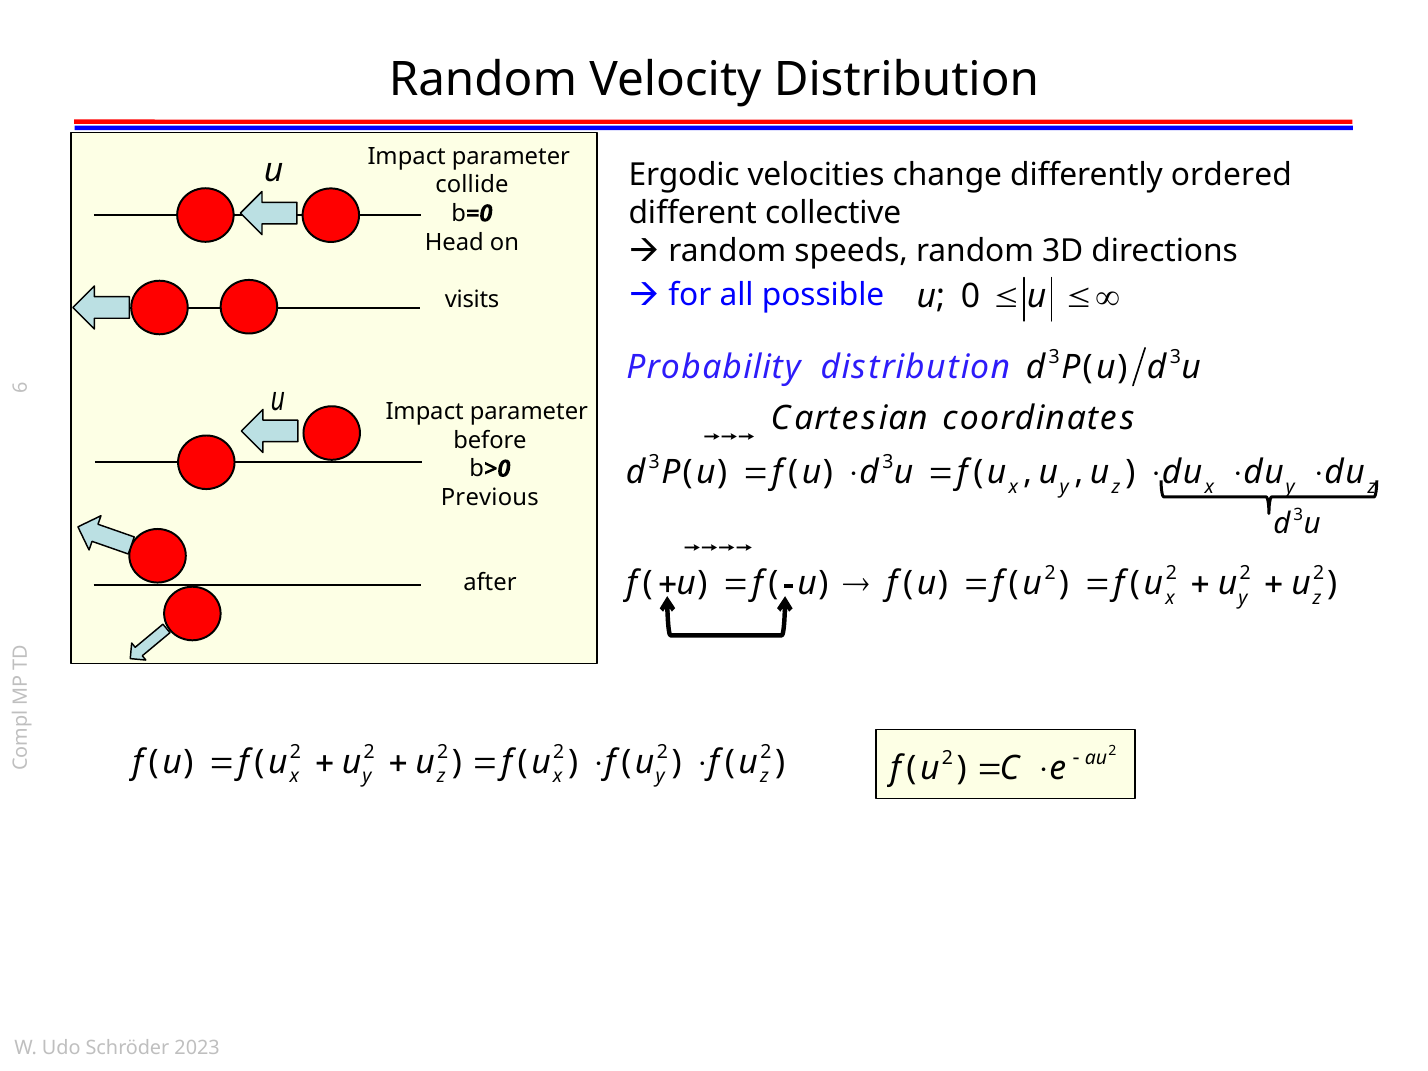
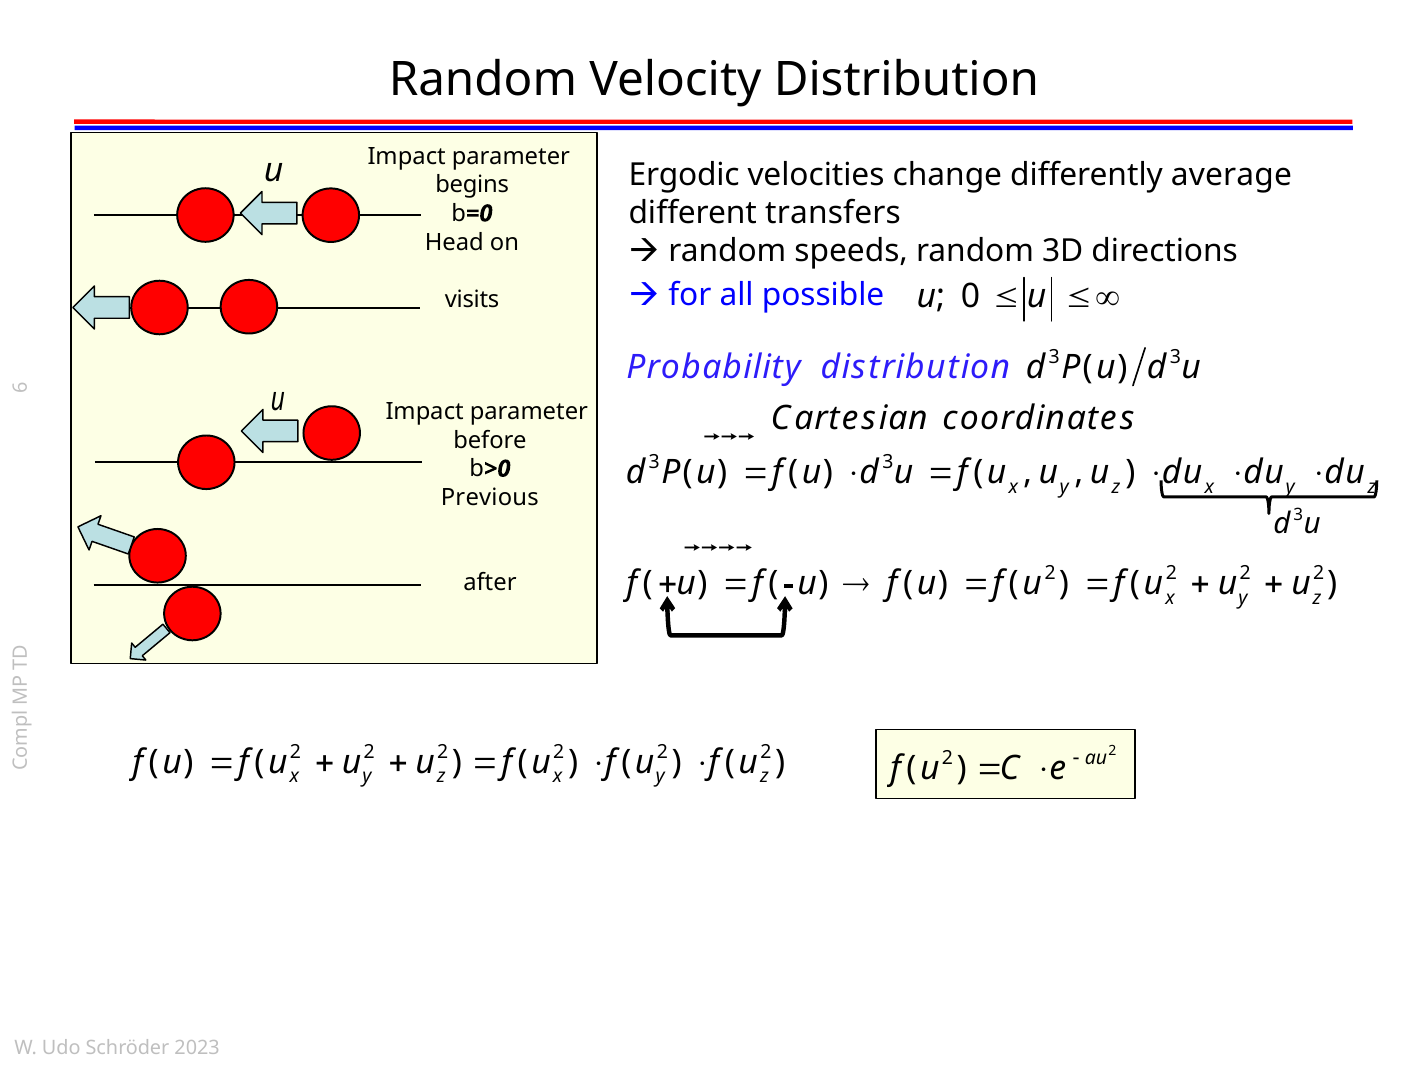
ordered: ordered -> average (1231, 175)
collide: collide -> begins (472, 185)
collective: collective -> transfers (833, 213)
